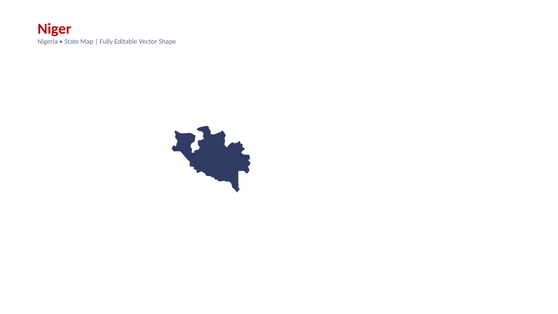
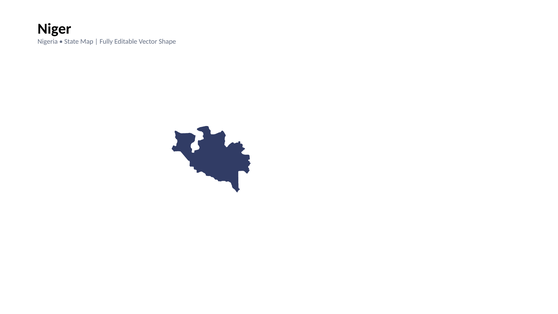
Niger colour: red -> black (54, 29)
